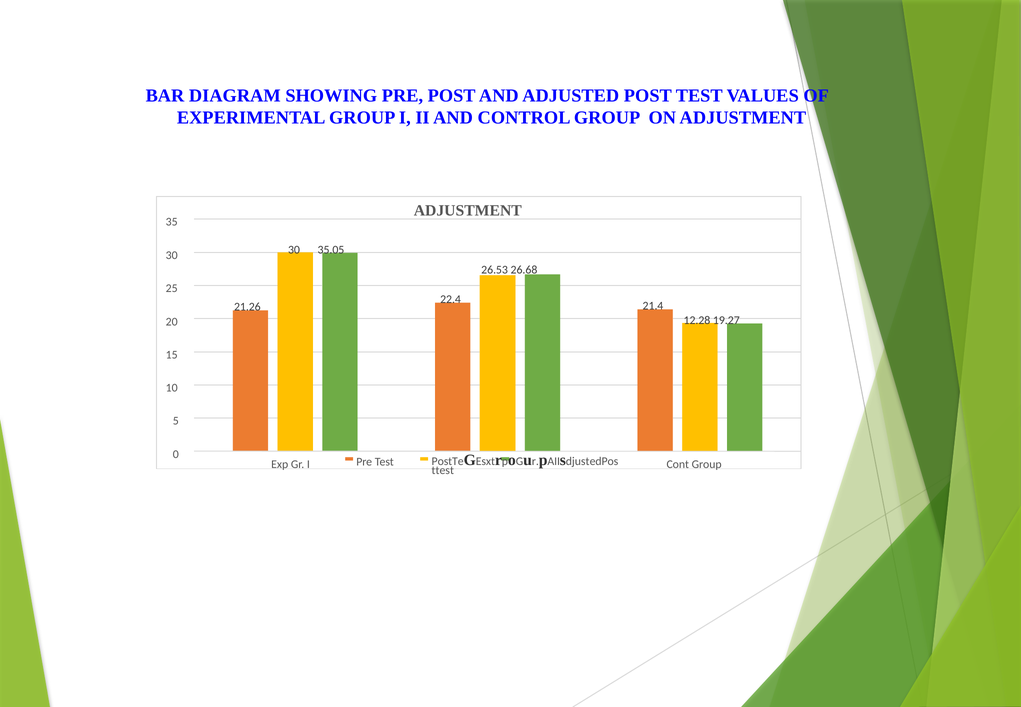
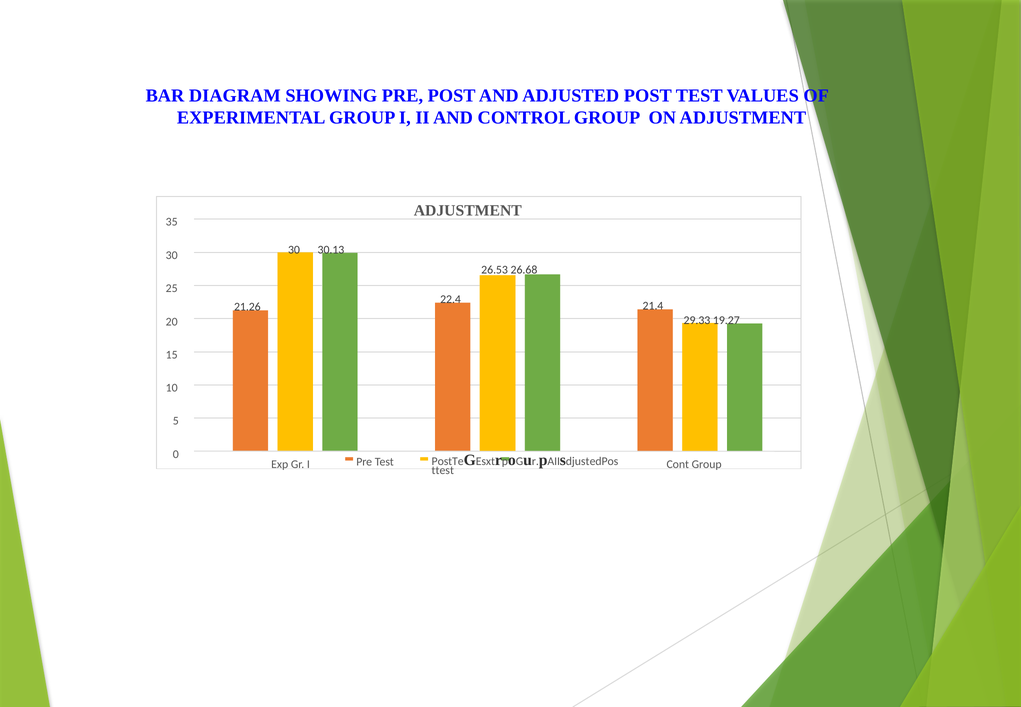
35.05: 35.05 -> 30.13 (331, 250)
12.28: 12.28 -> 29.33 (697, 320)
